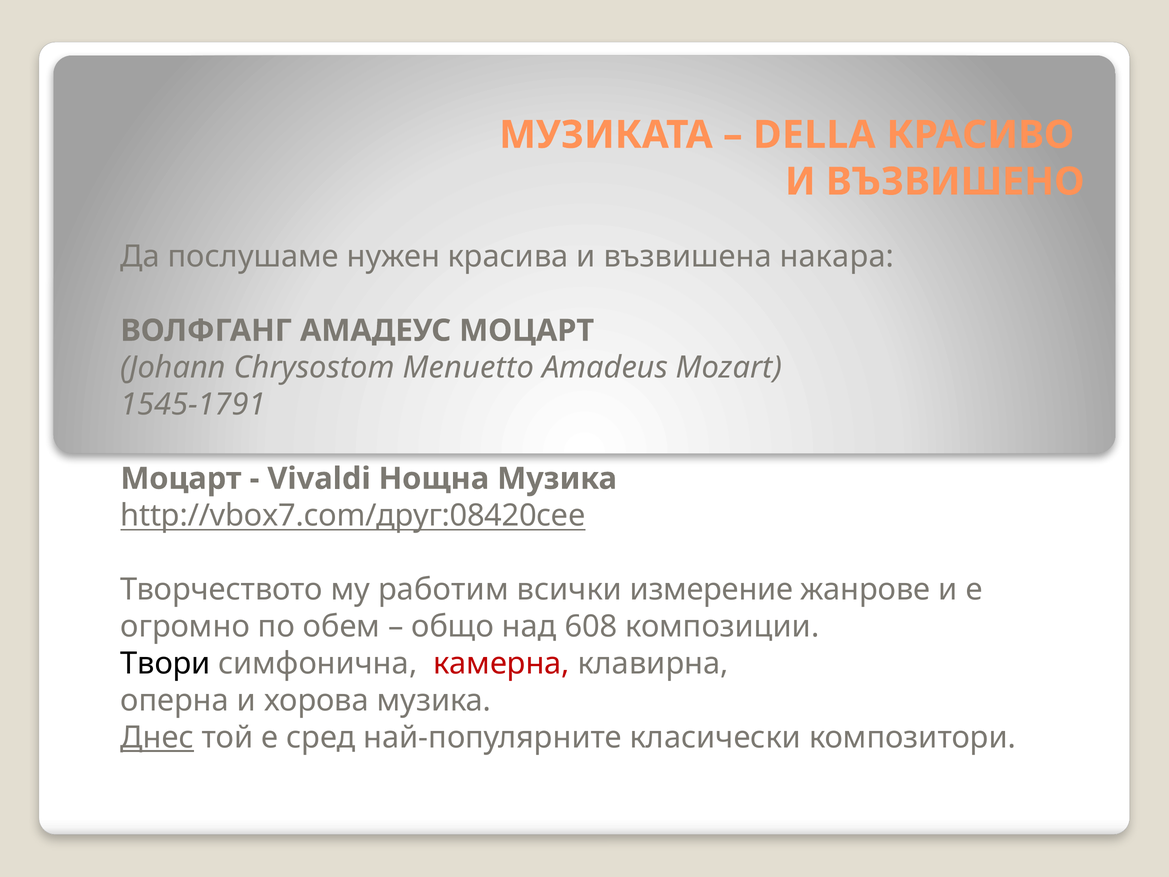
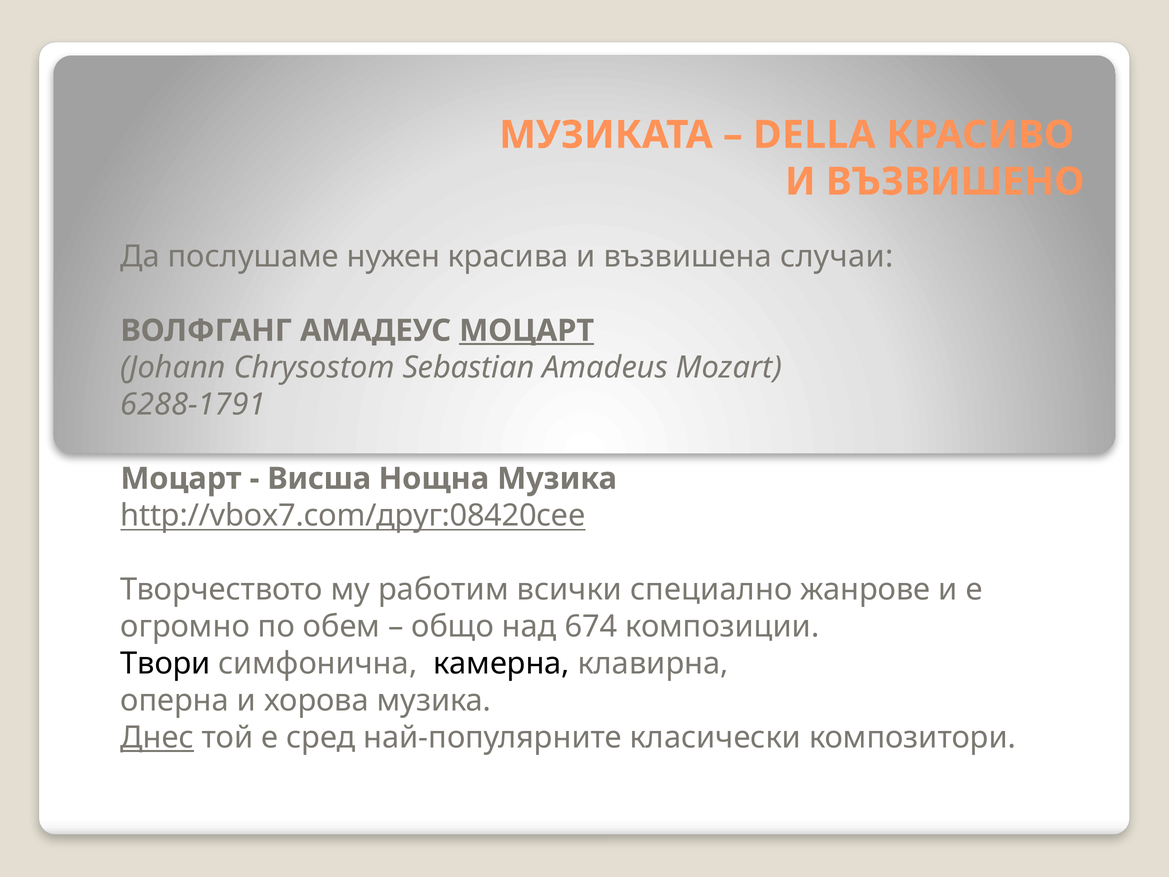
накара: накара -> случаи (837, 257)
МОЦАРТ underline: none -> present (527, 331)
Menuetto: Menuetto -> Sebastian (468, 368)
1545-1791: 1545-1791 -> 6288-1791 (193, 405)
Vivaldi: Vivaldi -> Висша (319, 479)
измерение: измерение -> специално (711, 590)
608: 608 -> 674 (591, 627)
камерна colour: red -> black (501, 664)
